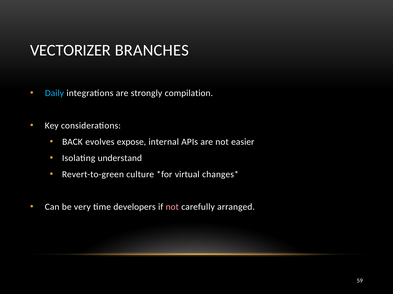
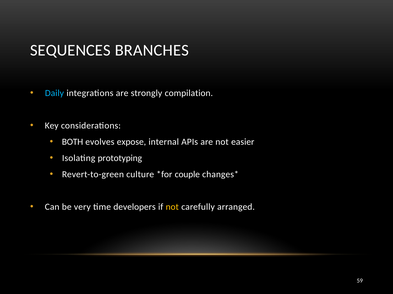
VECTORIZER: VECTORIZER -> SEQUENCES (70, 50)
BACK: BACK -> BOTH (73, 142)
understand: understand -> prototyping (120, 158)
virtual: virtual -> couple (187, 175)
not colour: pink -> yellow (172, 207)
